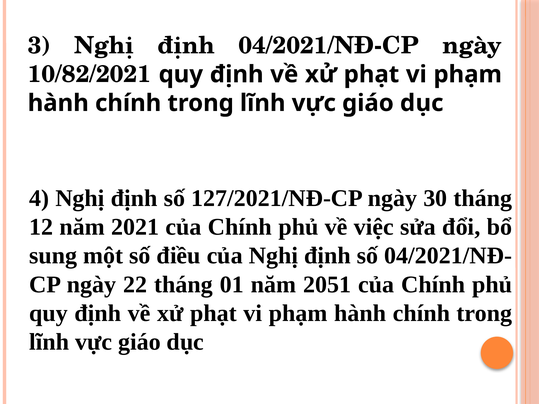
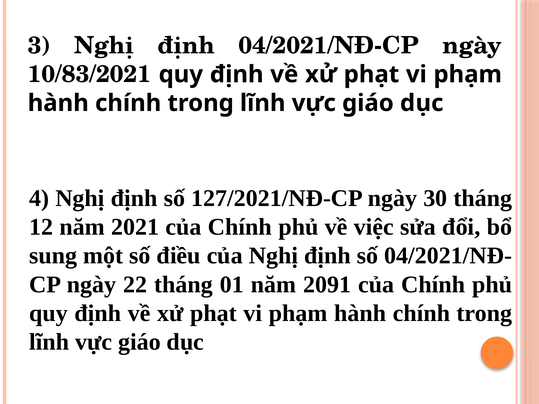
10/82/2021: 10/82/2021 -> 10/83/2021 (89, 74)
2051: 2051 -> 2091 (327, 285)
